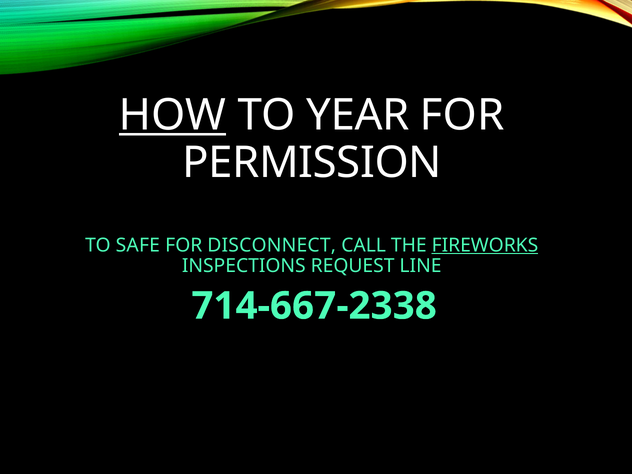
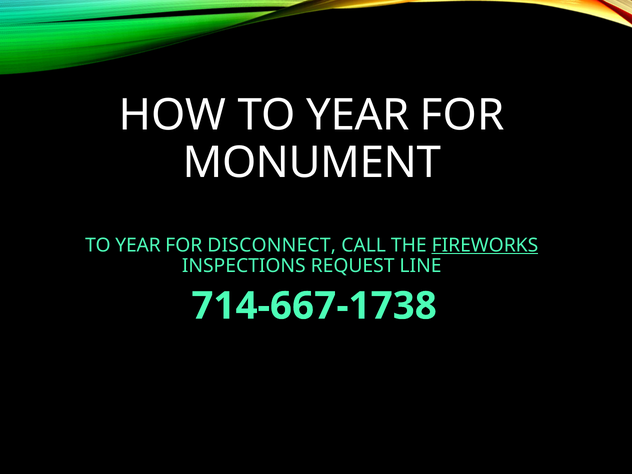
HOW underline: present -> none (173, 115)
PERMISSION: PERMISSION -> MONUMENT (312, 163)
SAFE: SAFE -> YEAR (138, 245)
714-667-2338: 714-667-2338 -> 714-667-1738 (314, 306)
